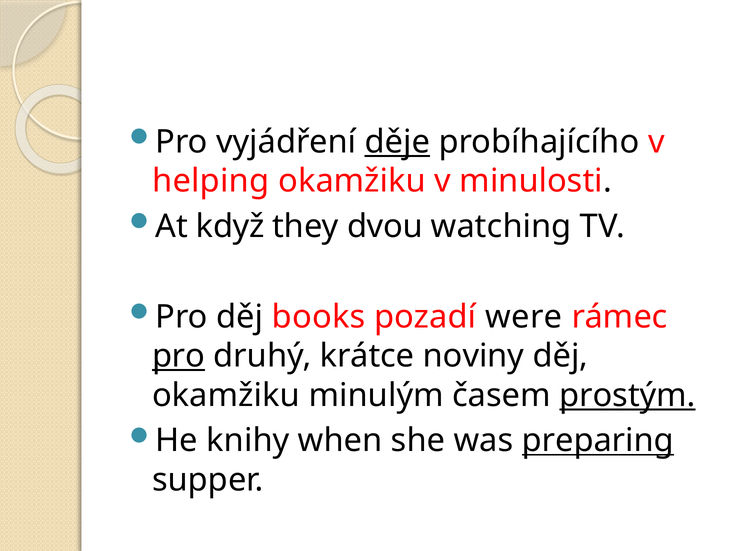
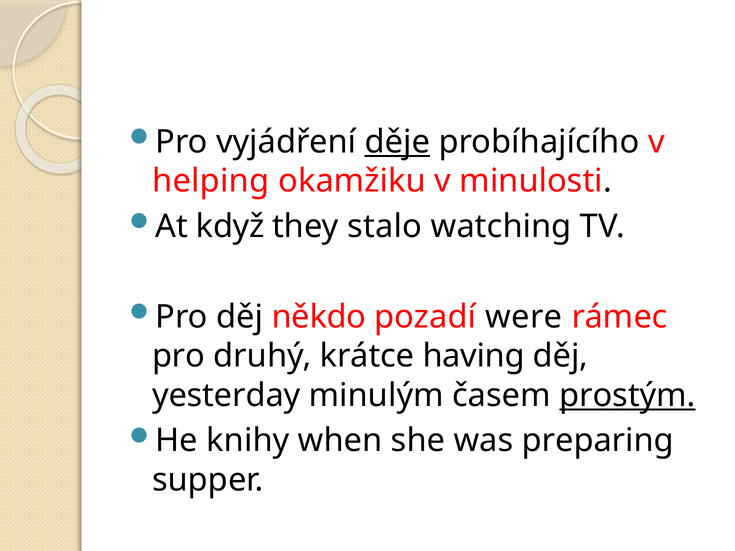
dvou: dvou -> stalo (385, 226)
books: books -> někdo (319, 317)
pro underline: present -> none (179, 356)
noviny: noviny -> having (474, 356)
okamžiku: okamžiku -> yesterday (226, 396)
preparing underline: present -> none (598, 441)
